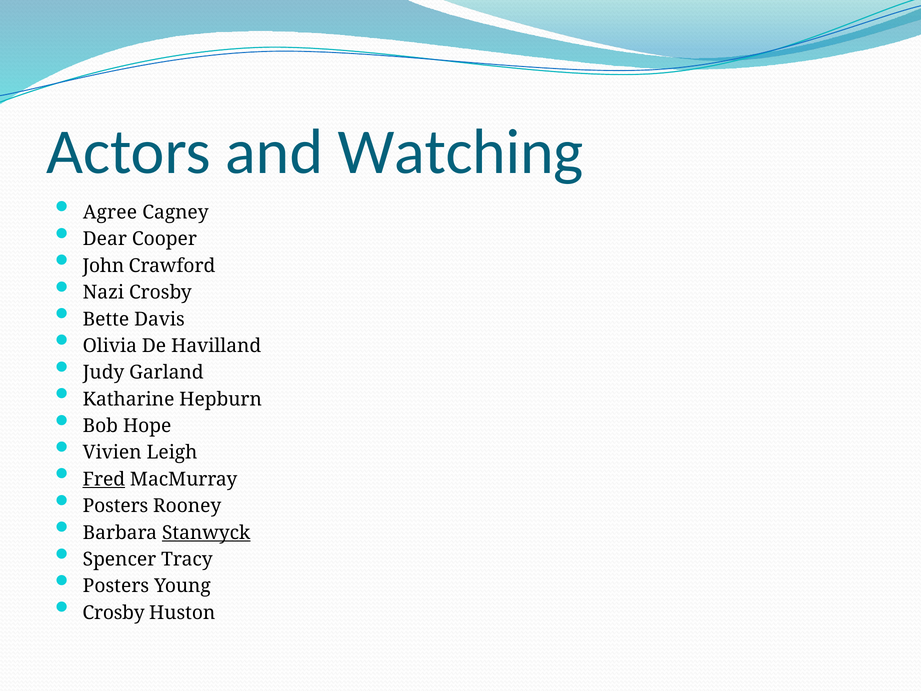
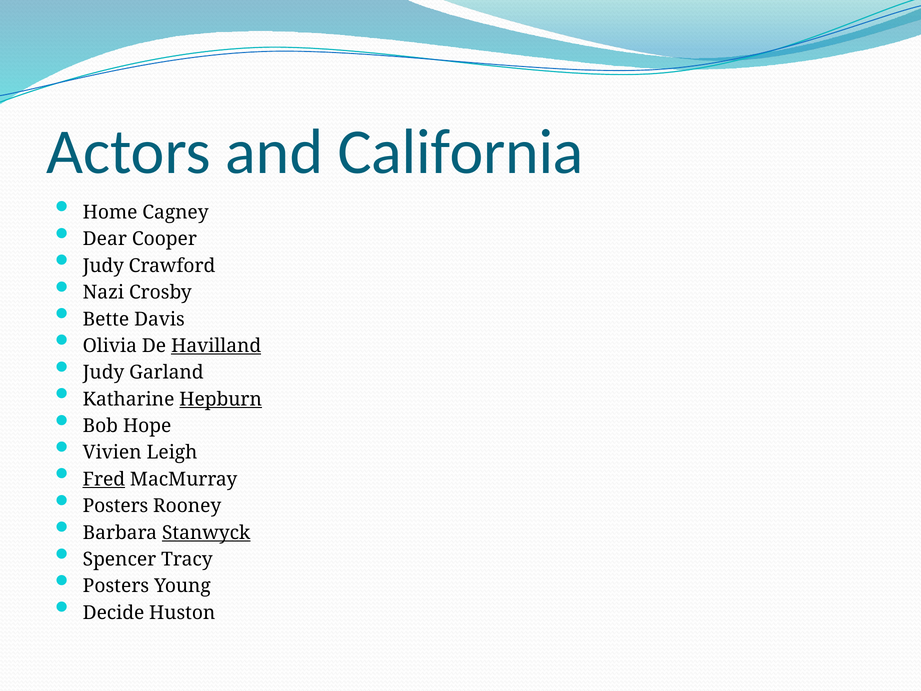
Watching: Watching -> California (461, 152)
Agree: Agree -> Home (110, 212)
John: John -> Judy (103, 266)
Havilland underline: none -> present (216, 346)
Hepburn underline: none -> present (221, 399)
Crosby: Crosby -> Decide (114, 613)
